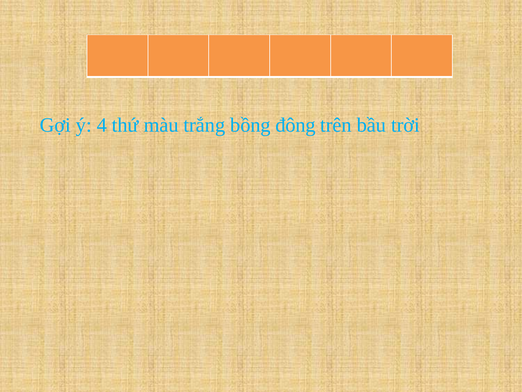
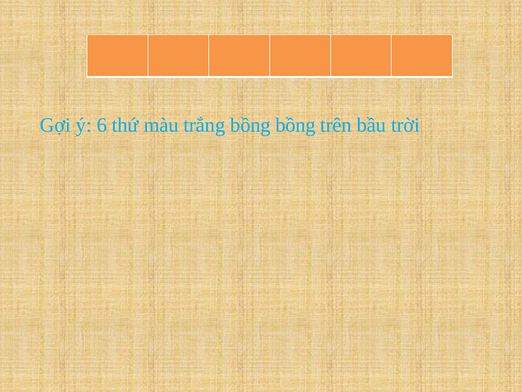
4: 4 -> 6 (102, 125)
bồng đông: đông -> bồng (296, 125)
